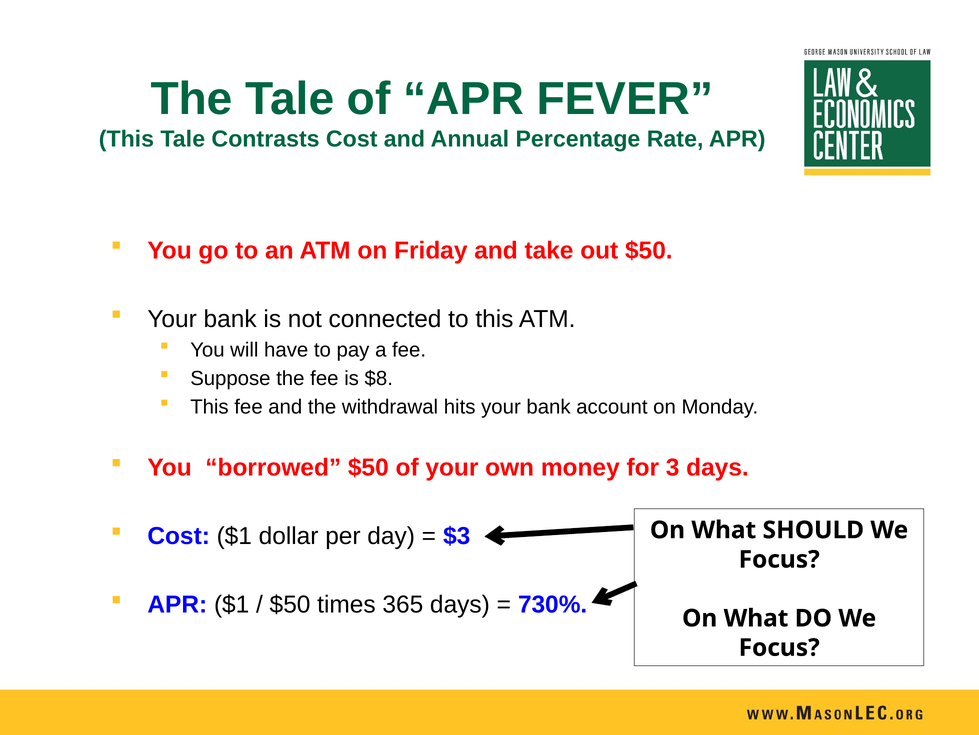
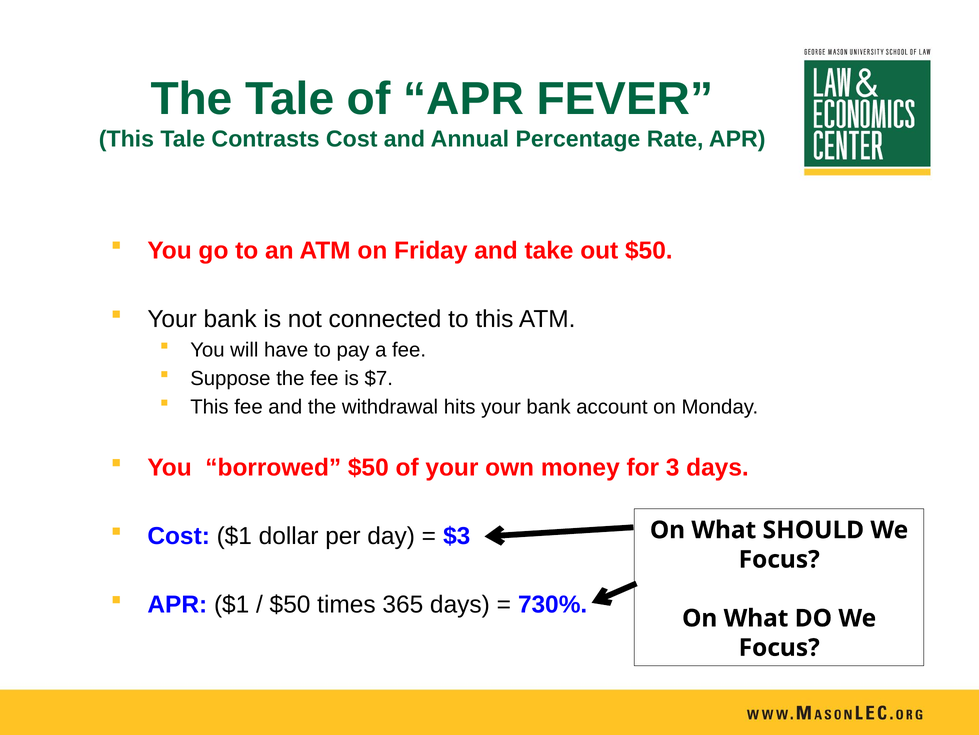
$8: $8 -> $7 (379, 378)
